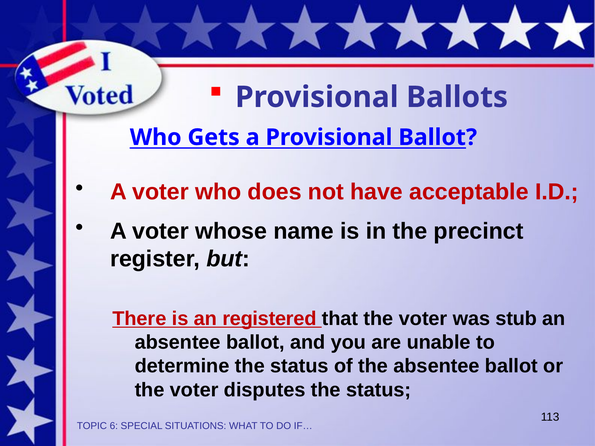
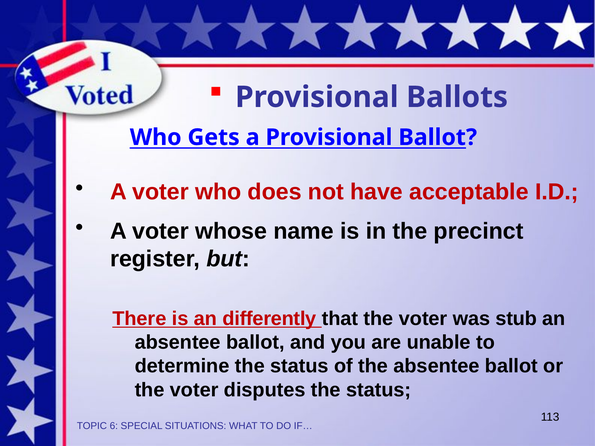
registered: registered -> differently (269, 319)
